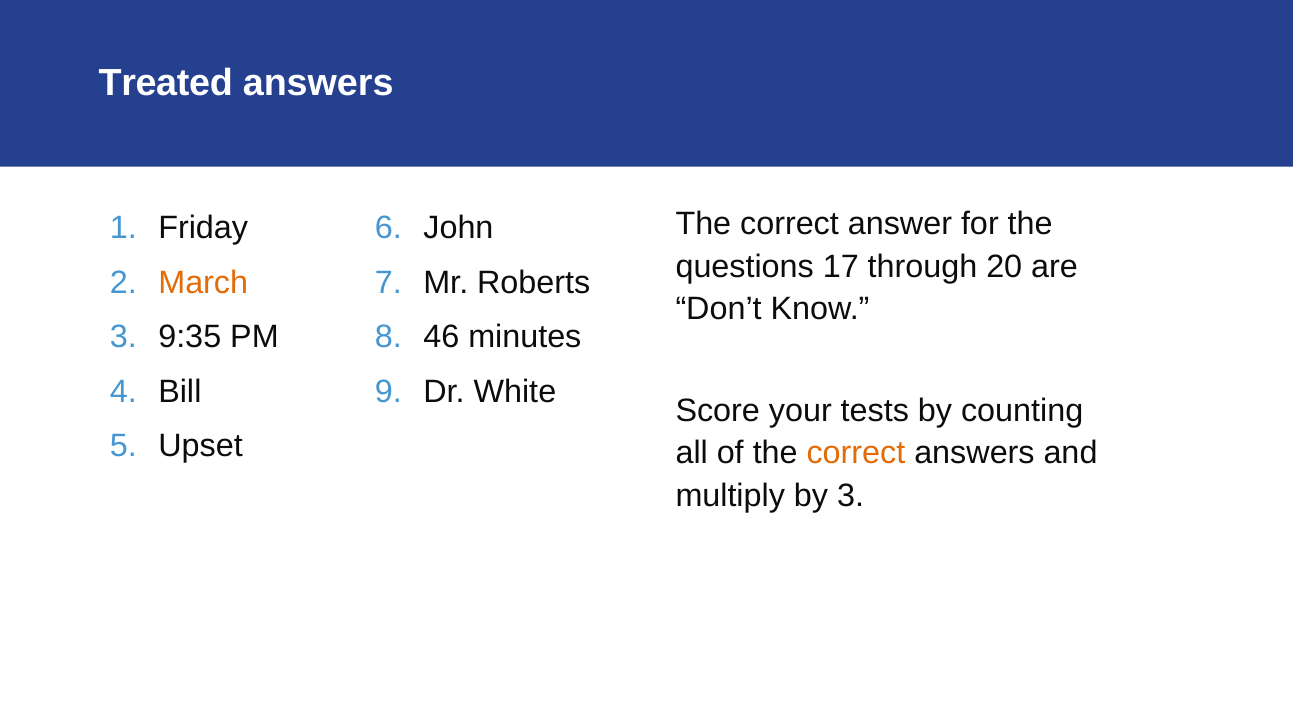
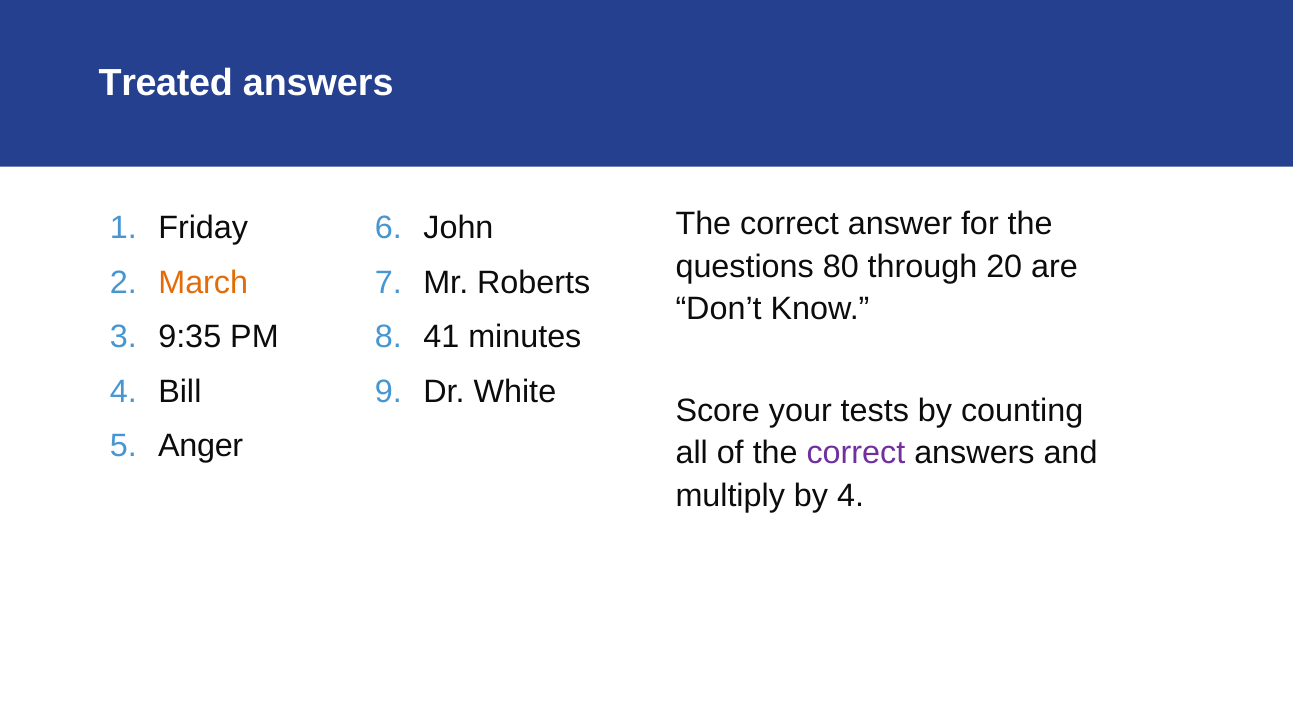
17: 17 -> 80 (841, 267)
46: 46 -> 41 (441, 337)
Upset: Upset -> Anger (201, 446)
correct colour: orange -> purple (856, 453)
by 3: 3 -> 4 (851, 496)
